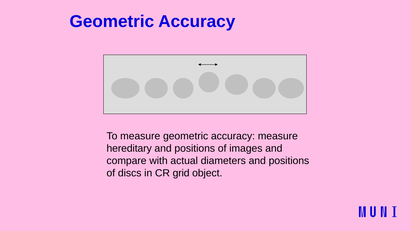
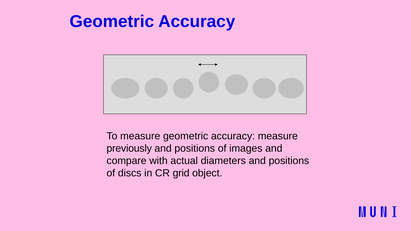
hereditary: hereditary -> previously (129, 148)
